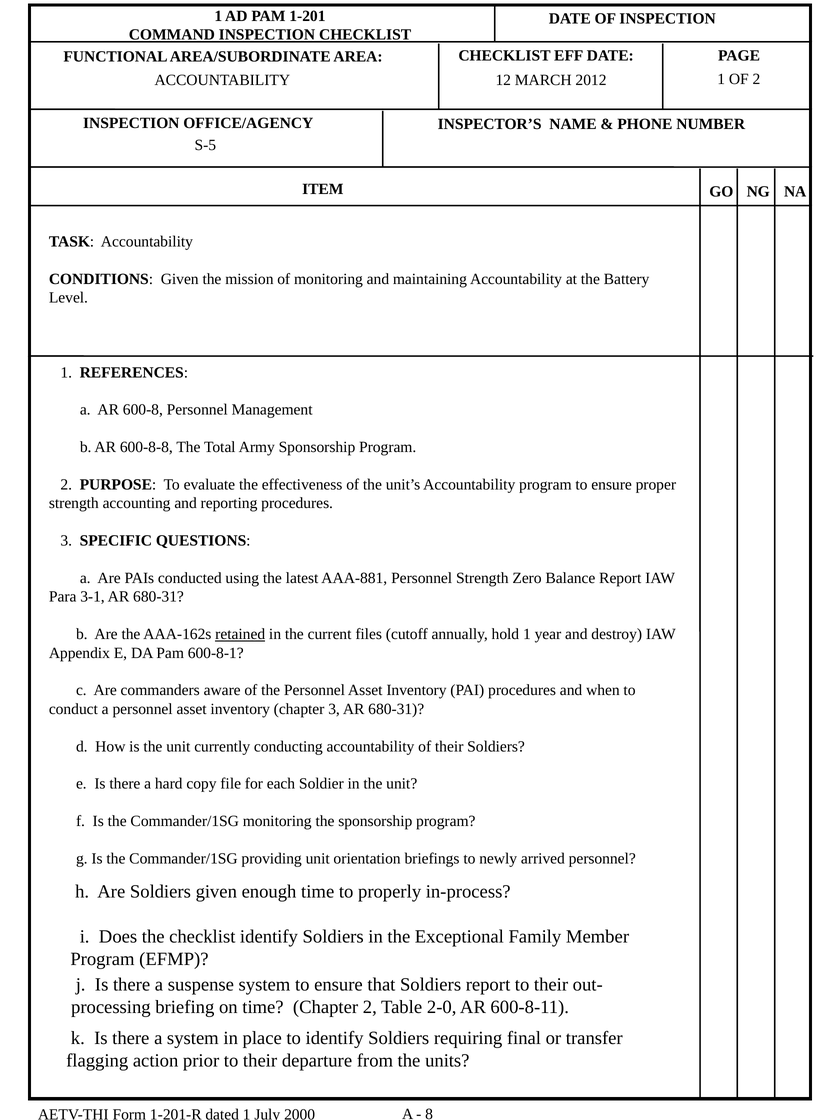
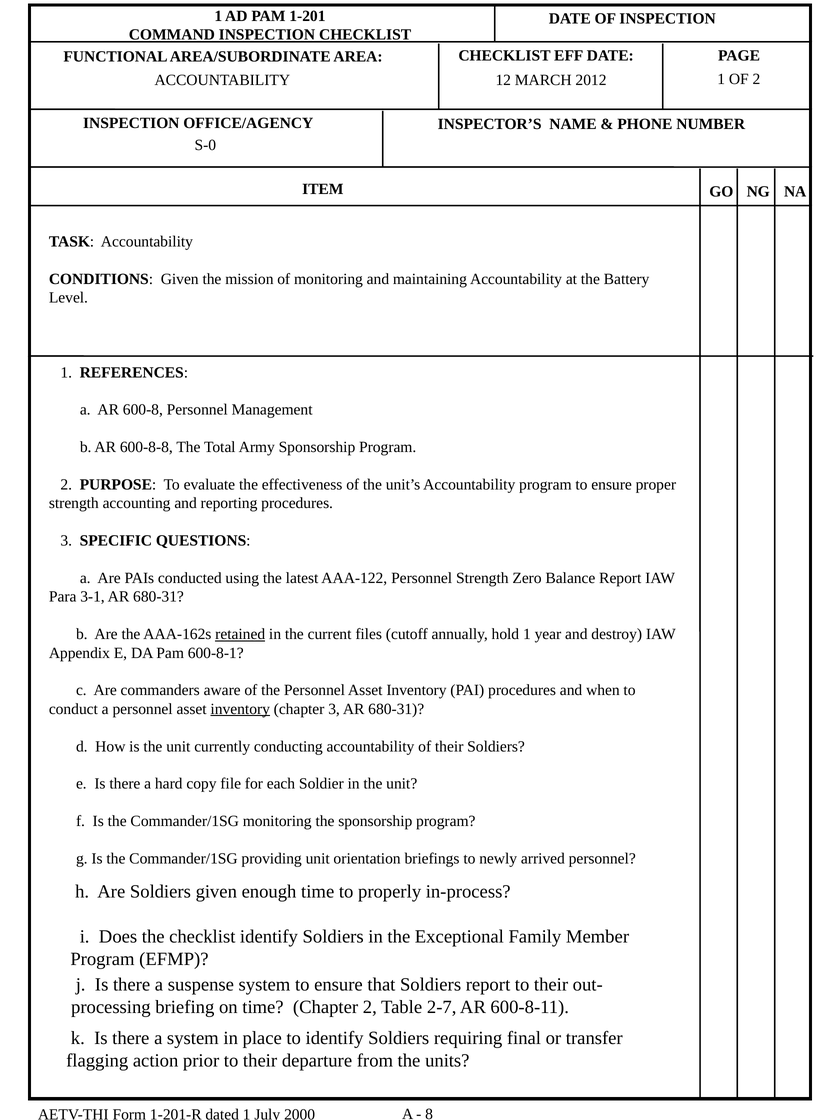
S-5: S-5 -> S-0 (205, 145)
AAA-881: AAA-881 -> AAA-122 (354, 578)
inventory underline: none -> present (240, 709)
2-0: 2-0 -> 2-7 (442, 1007)
